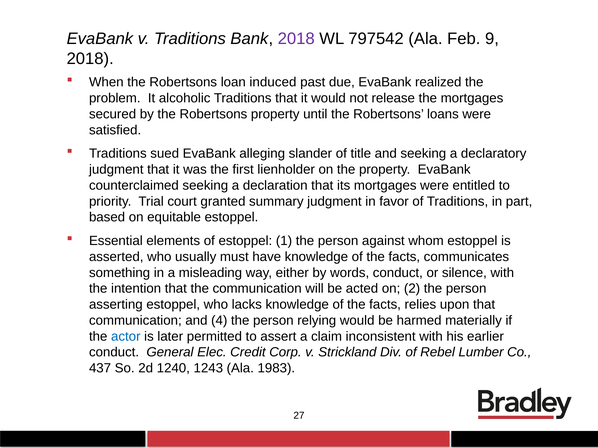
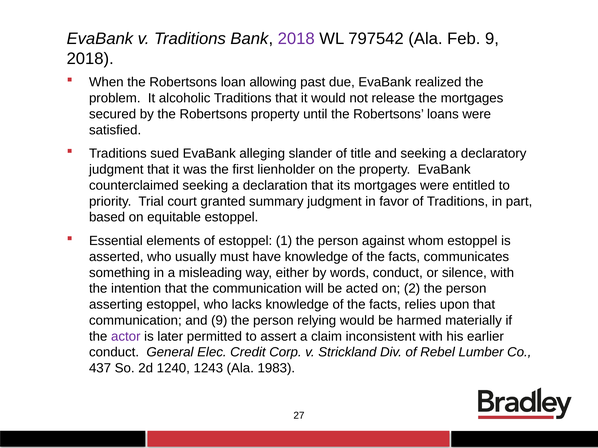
induced: induced -> allowing (273, 82)
and 4: 4 -> 9 (219, 321)
actor colour: blue -> purple (126, 337)
